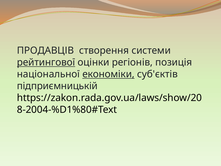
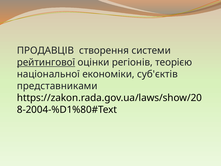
позиція: позиція -> теорією (174, 62)
економіки underline: present -> none (108, 74)
підприємницькій: підприємницькій -> представниками (57, 86)
